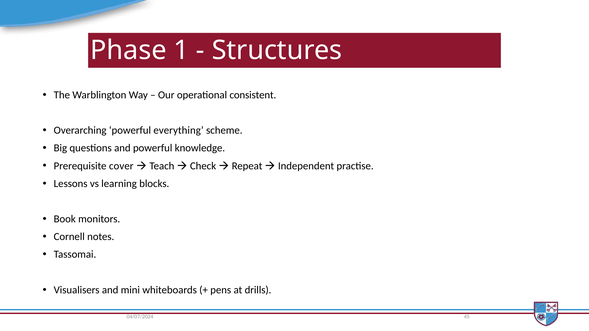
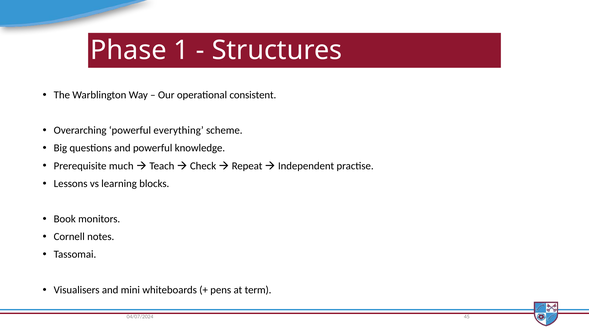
cover: cover -> much (121, 166)
drills: drills -> term (258, 290)
